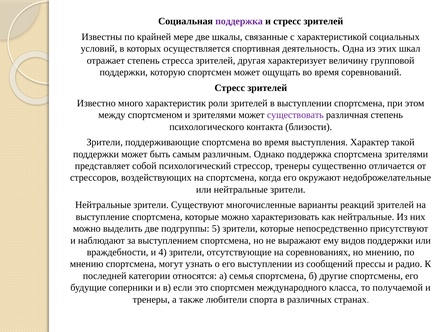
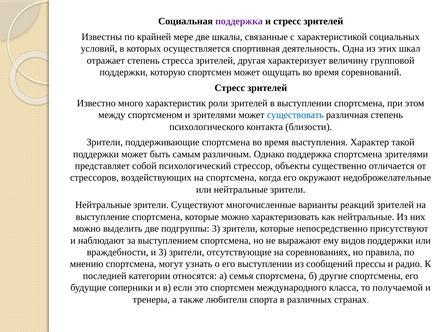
существовать colour: purple -> blue (295, 115)
стрессор тренеры: тренеры -> объекты (293, 166)
подгруппы 5: 5 -> 3 (216, 228)
и 4: 4 -> 3 (163, 252)
но мнению: мнению -> правила (384, 252)
